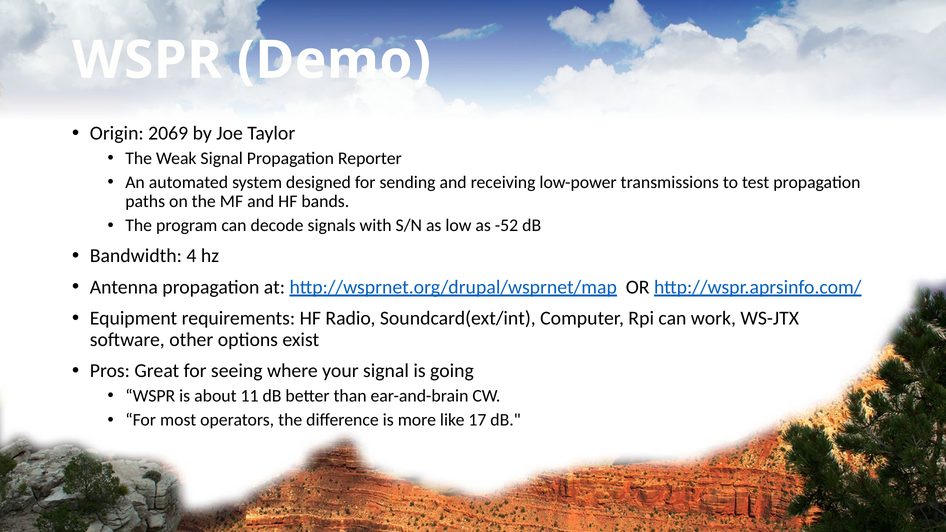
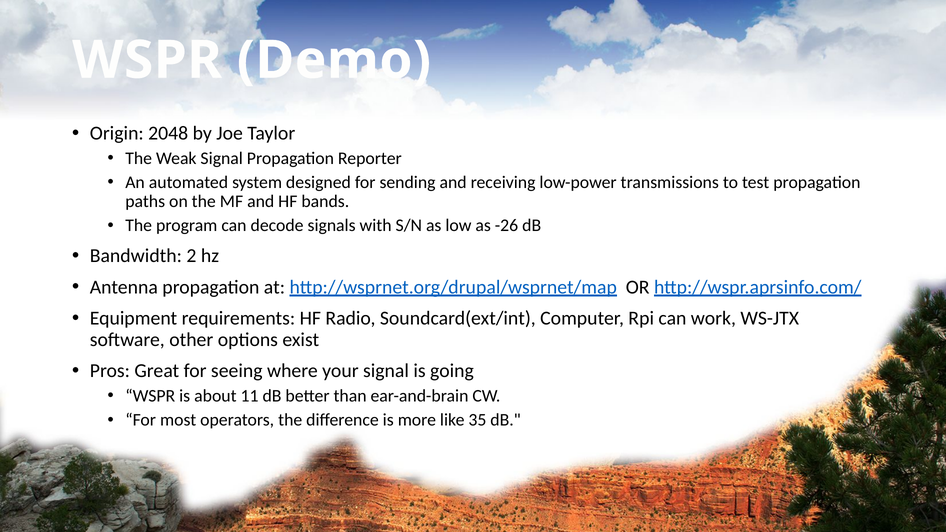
2069: 2069 -> 2048 (168, 133)
-52: -52 -> -26 (506, 226)
4: 4 -> 2 (191, 256)
17: 17 -> 35 (477, 420)
